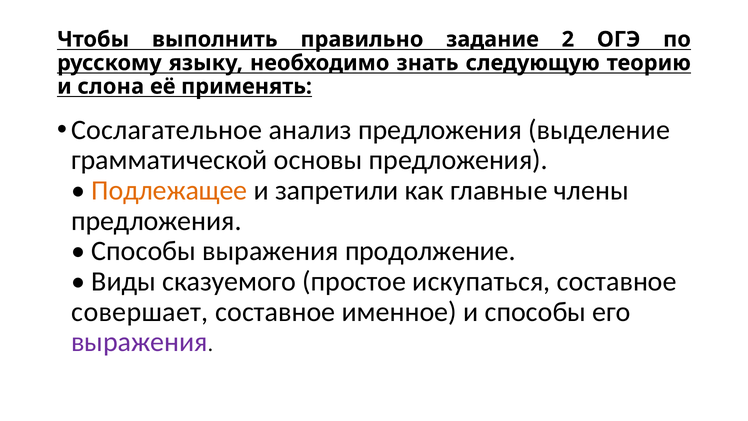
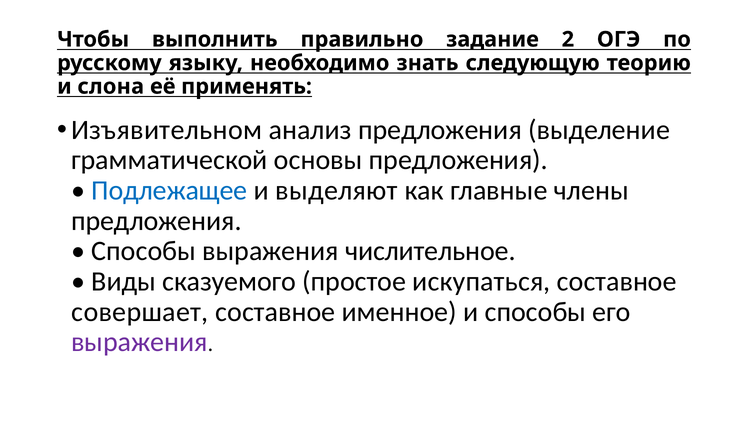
Сослагательное: Сослагательное -> Изъявительном (167, 130)
Подлежащее colour: orange -> blue (169, 190)
запретили: запретили -> выделяют (337, 190)
продолжение: продолжение -> числительное (430, 251)
